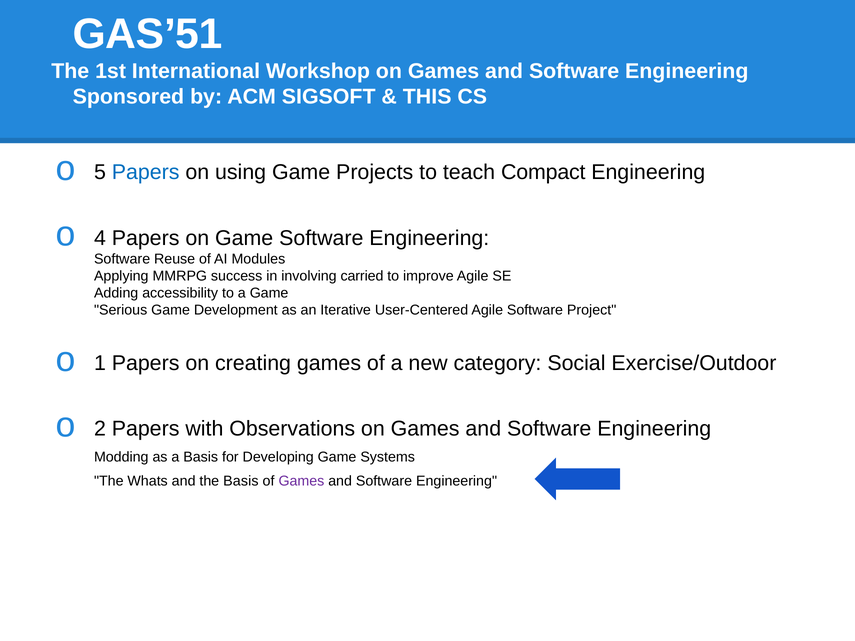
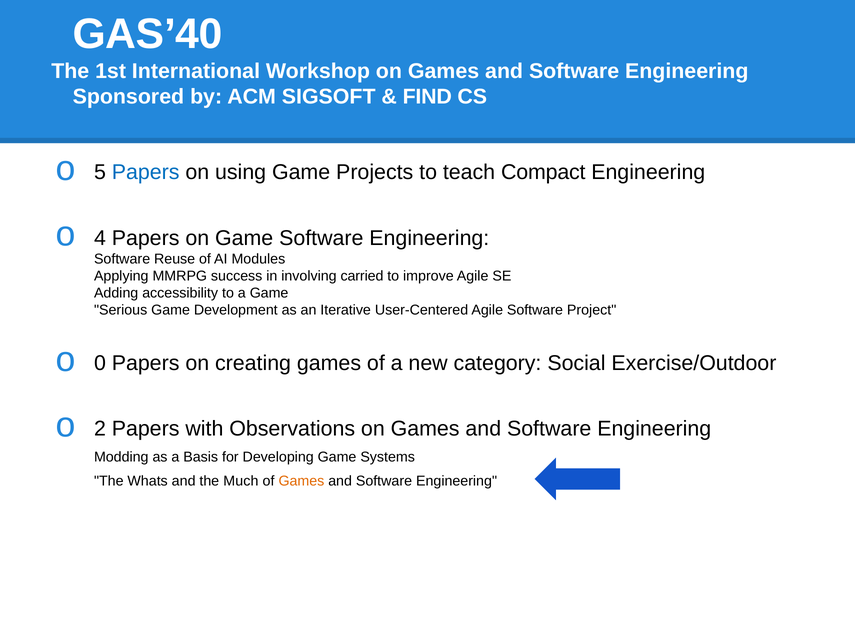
GAS’51: GAS’51 -> GAS’40 (148, 34)
THIS: THIS -> FIND (427, 97)
1: 1 -> 0 (100, 363)
the Basis: Basis -> Much (241, 481)
Games colour: purple -> orange (301, 481)
